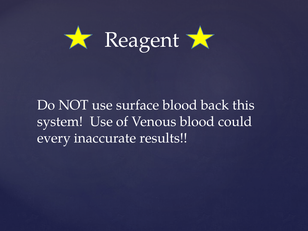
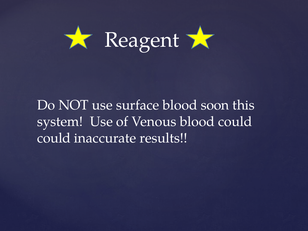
back: back -> soon (215, 105)
every: every -> could (54, 138)
